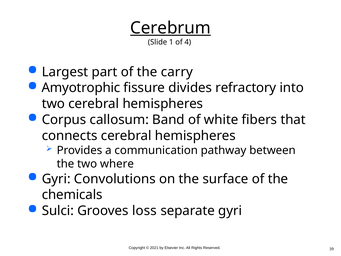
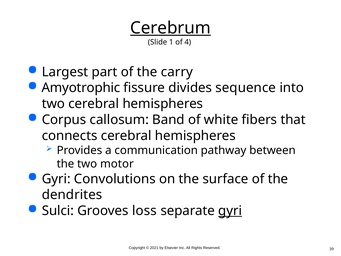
refractory: refractory -> sequence (246, 88)
where: where -> motor (117, 164)
chemicals: chemicals -> dendrites (72, 195)
gyri underline: none -> present (230, 211)
